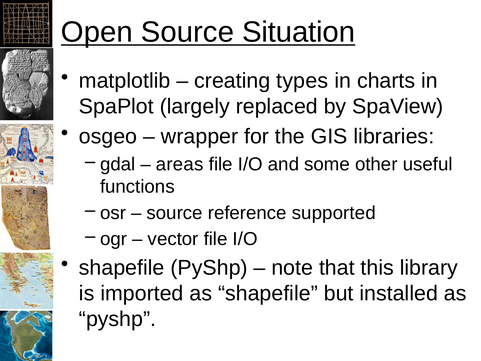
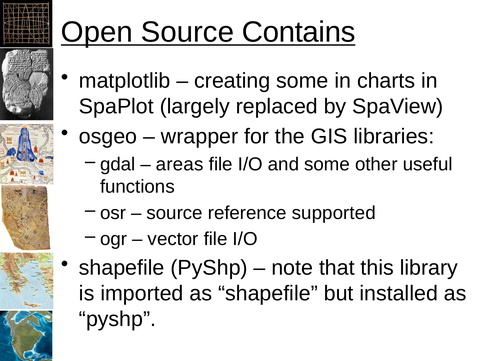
Situation: Situation -> Contains (299, 32)
creating types: types -> some (302, 81)
